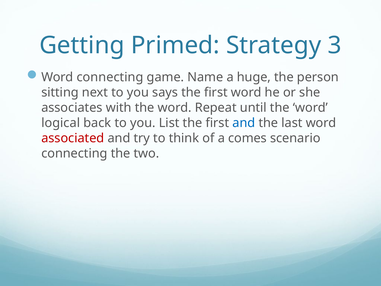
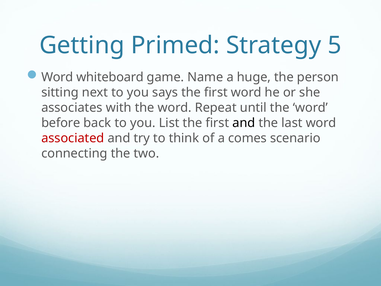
3: 3 -> 5 (334, 45)
Word connecting: connecting -> whiteboard (110, 77)
logical: logical -> before (61, 123)
and colour: blue -> black (244, 123)
